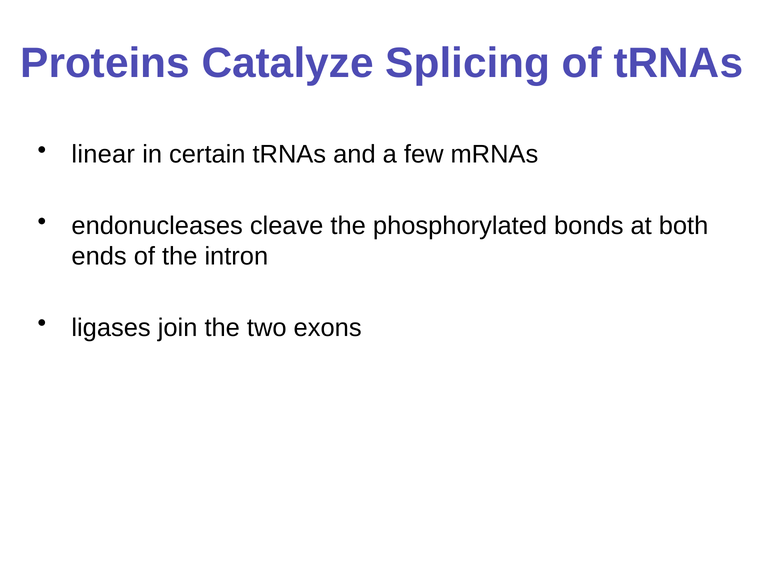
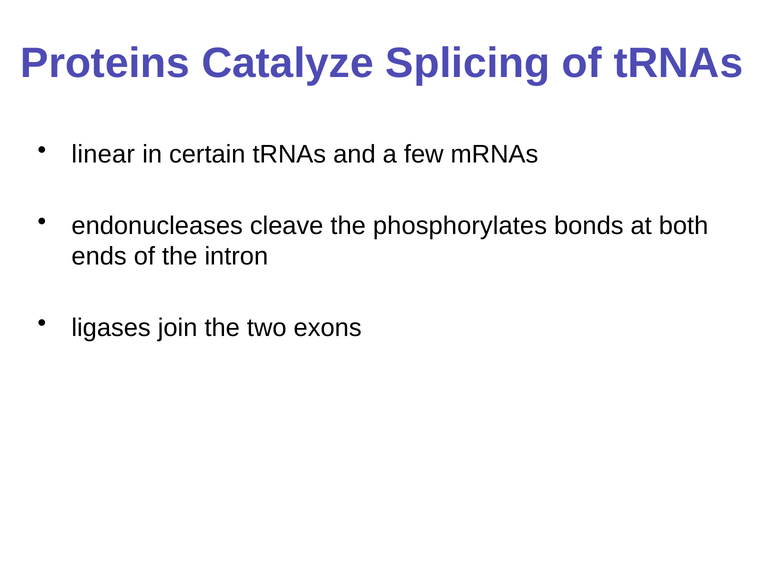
phosphorylated: phosphorylated -> phosphorylates (460, 226)
